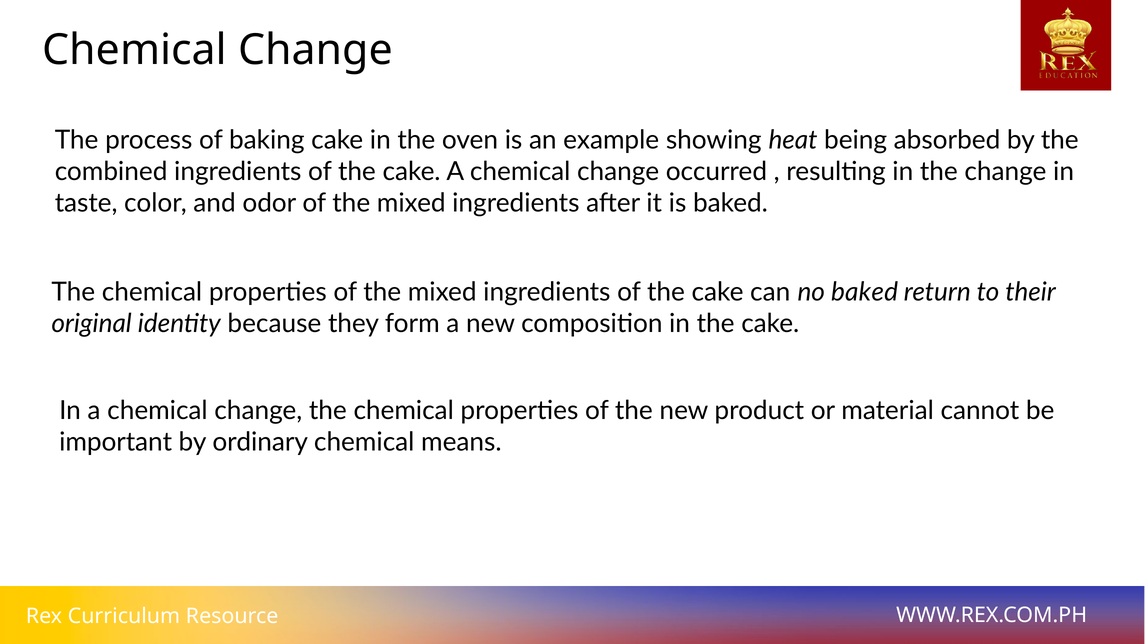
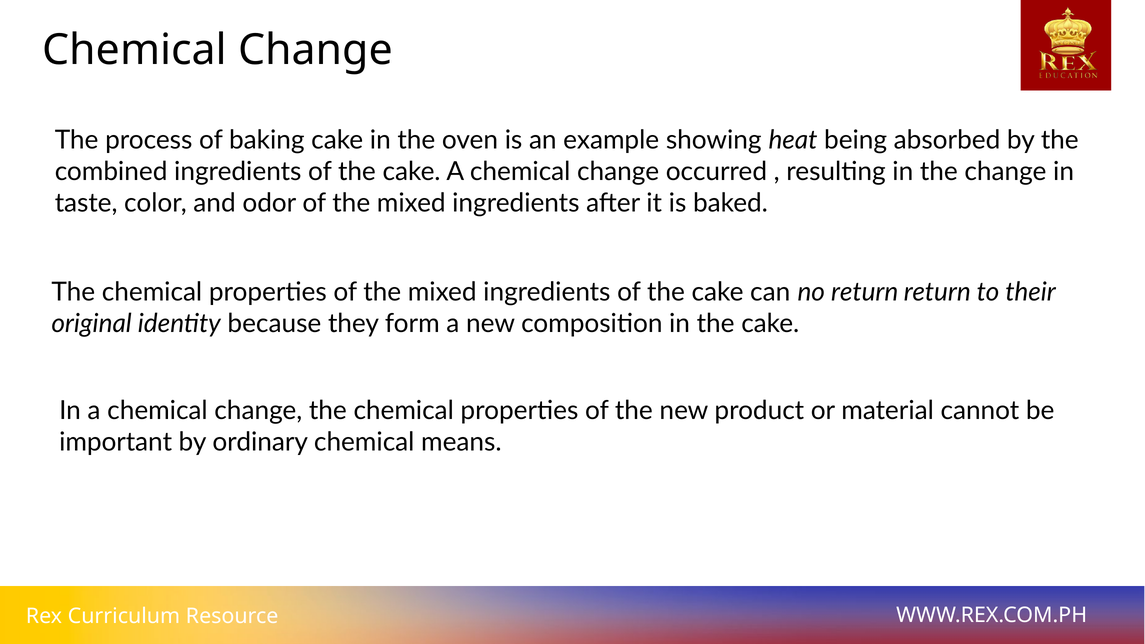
no baked: baked -> return (865, 292)
